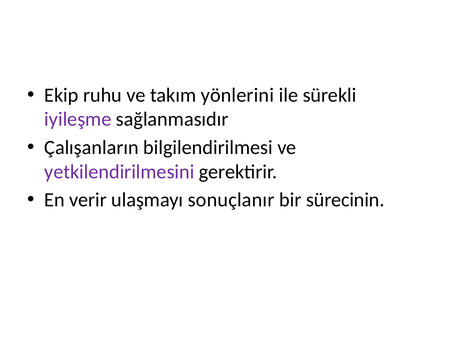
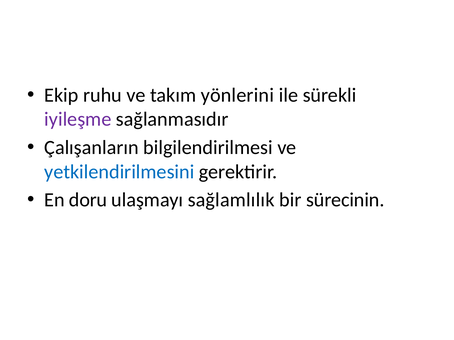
yetkilendirilmesini colour: purple -> blue (119, 172)
verir: verir -> doru (88, 200)
sonuçlanır: sonuçlanır -> sağlamlılık (231, 200)
